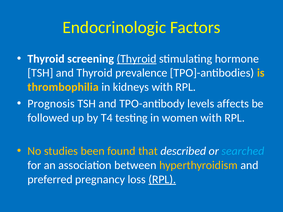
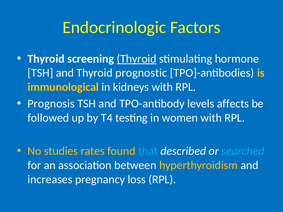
prevalence: prevalence -> prognostic (141, 73)
thrombophilia: thrombophilia -> immunological (63, 87)
been: been -> rates (93, 151)
that colour: yellow -> light blue (148, 151)
preferred: preferred -> increases (50, 180)
RPL underline: present -> none (162, 180)
